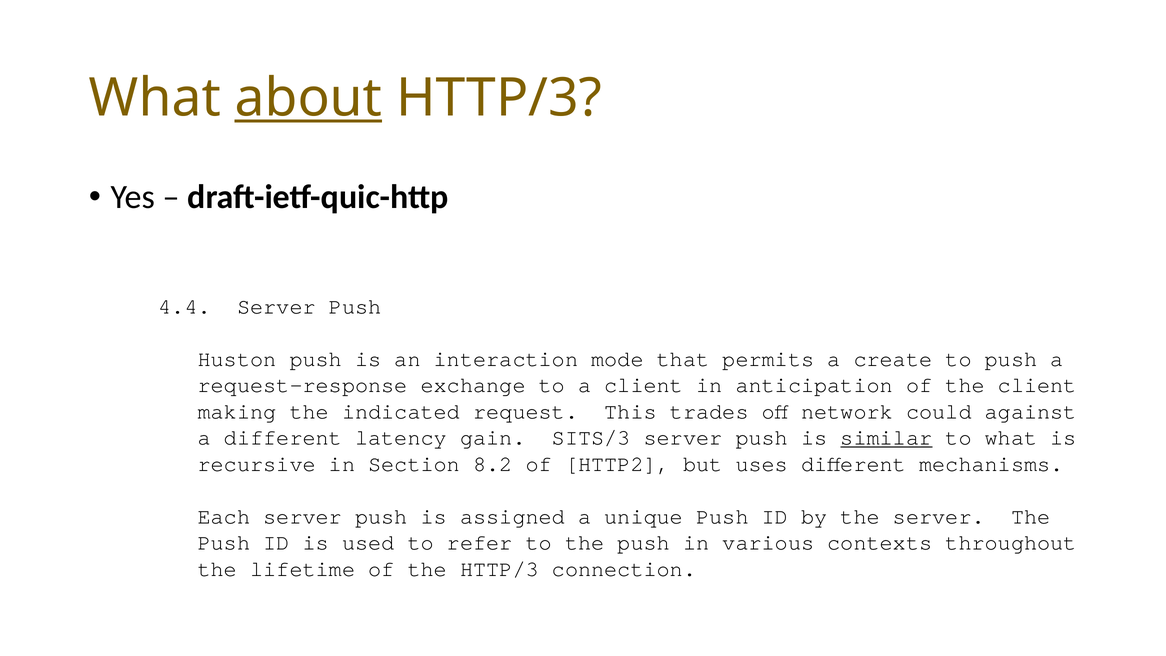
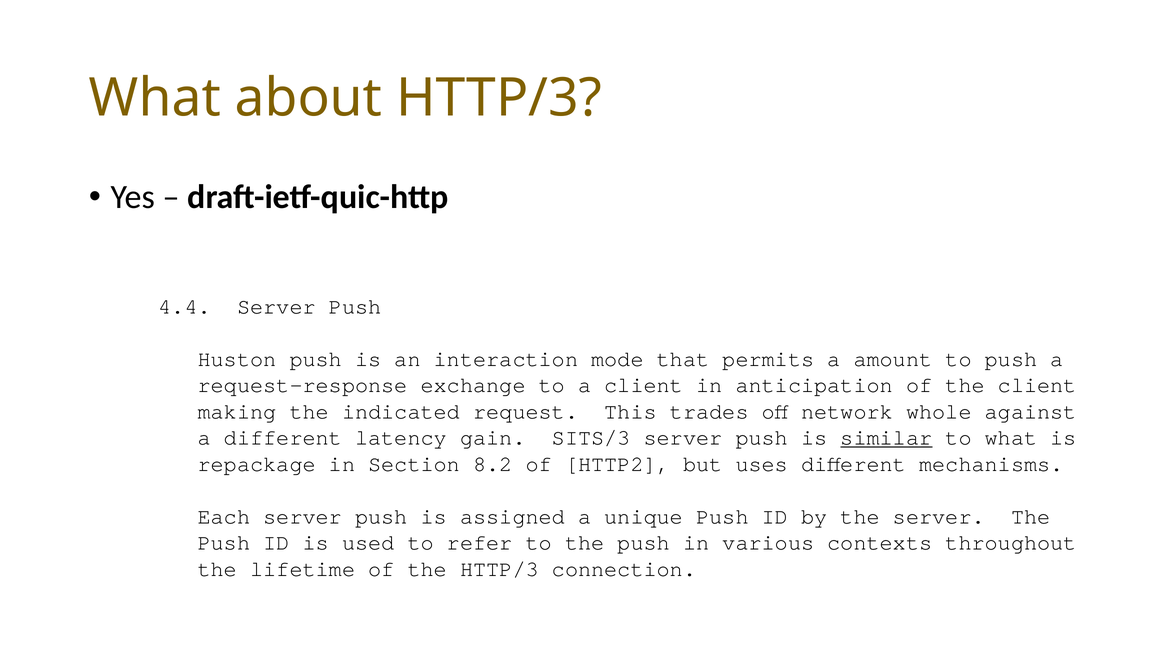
about underline: present -> none (308, 98)
create: create -> amount (893, 359)
could: could -> whole (939, 411)
recursive: recursive -> repackage (257, 464)
